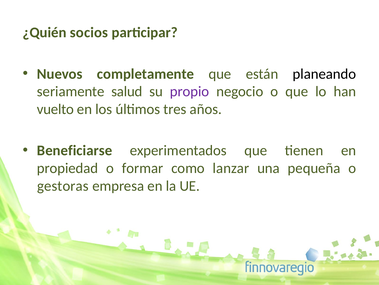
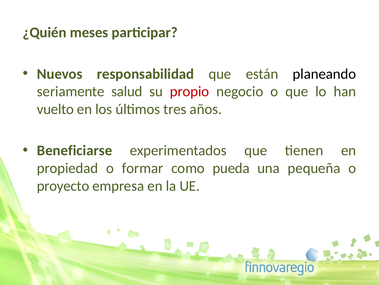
socios: socios -> meses (89, 32)
completamente: completamente -> responsabilidad (146, 74)
propio colour: purple -> red (190, 91)
lanzar: lanzar -> pueda (231, 168)
gestoras: gestoras -> proyecto (63, 186)
